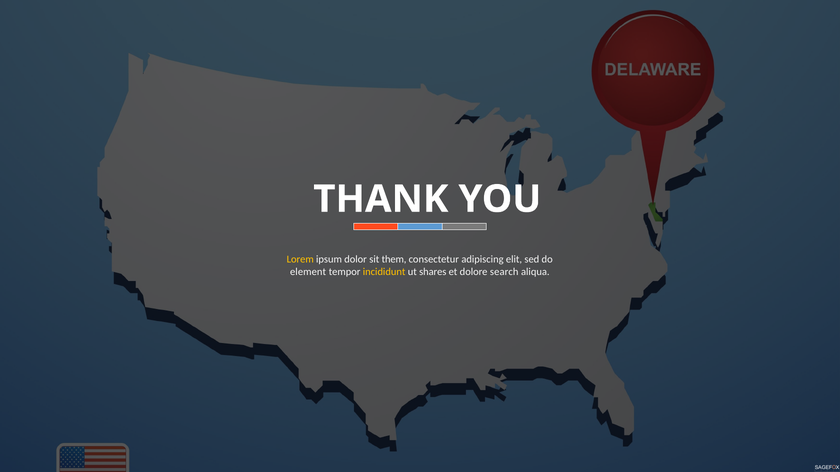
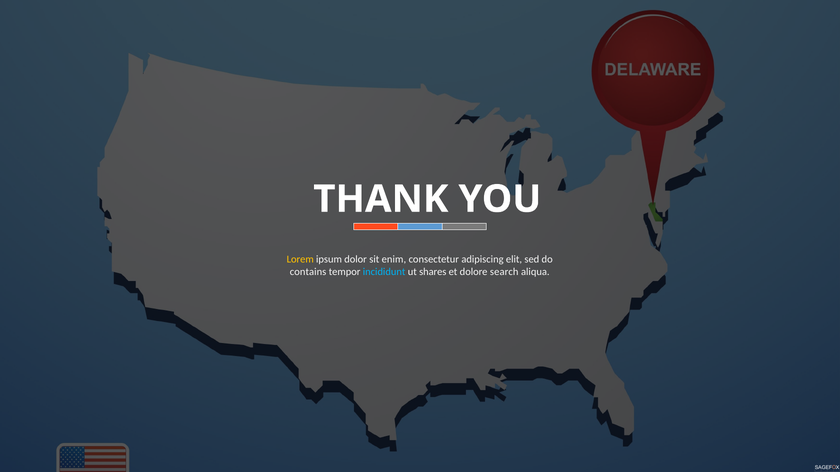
them: them -> enim (394, 259)
element: element -> contains (308, 272)
incididunt colour: yellow -> light blue (384, 272)
